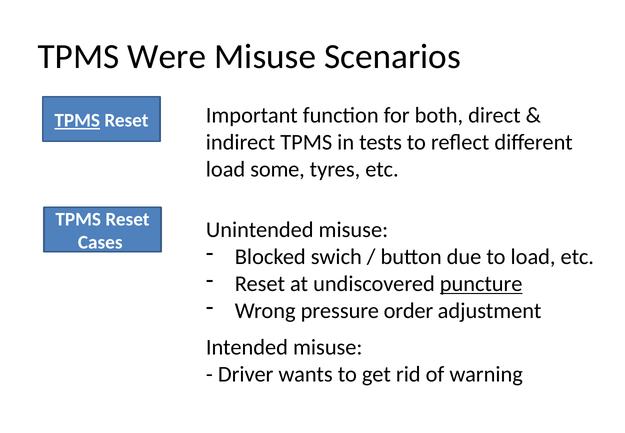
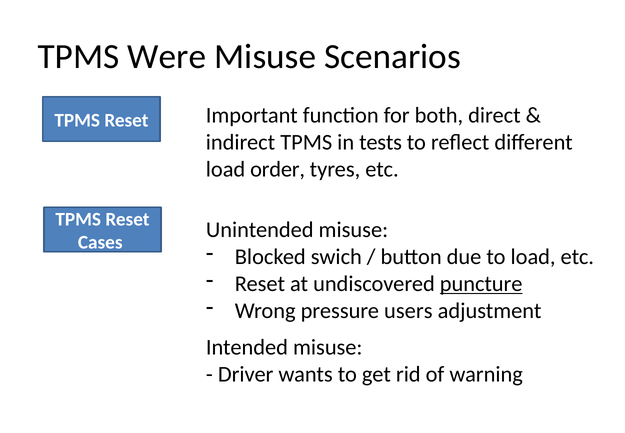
TPMS underline: present -> none (77, 120)
some: some -> order (278, 169)
order: order -> users (408, 311)
